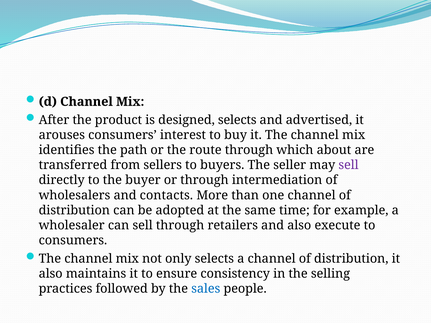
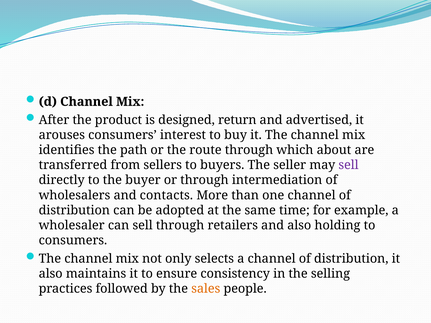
designed selects: selects -> return (237, 120)
execute: execute -> holding (337, 226)
sales colour: blue -> orange (206, 289)
